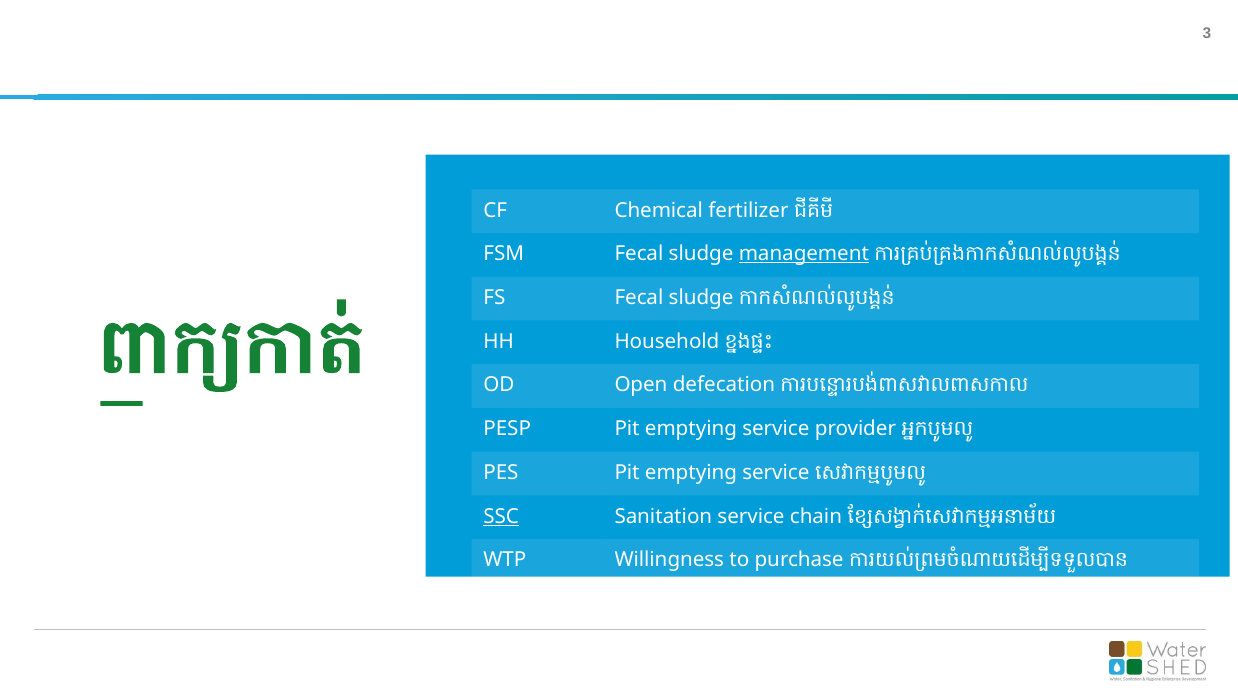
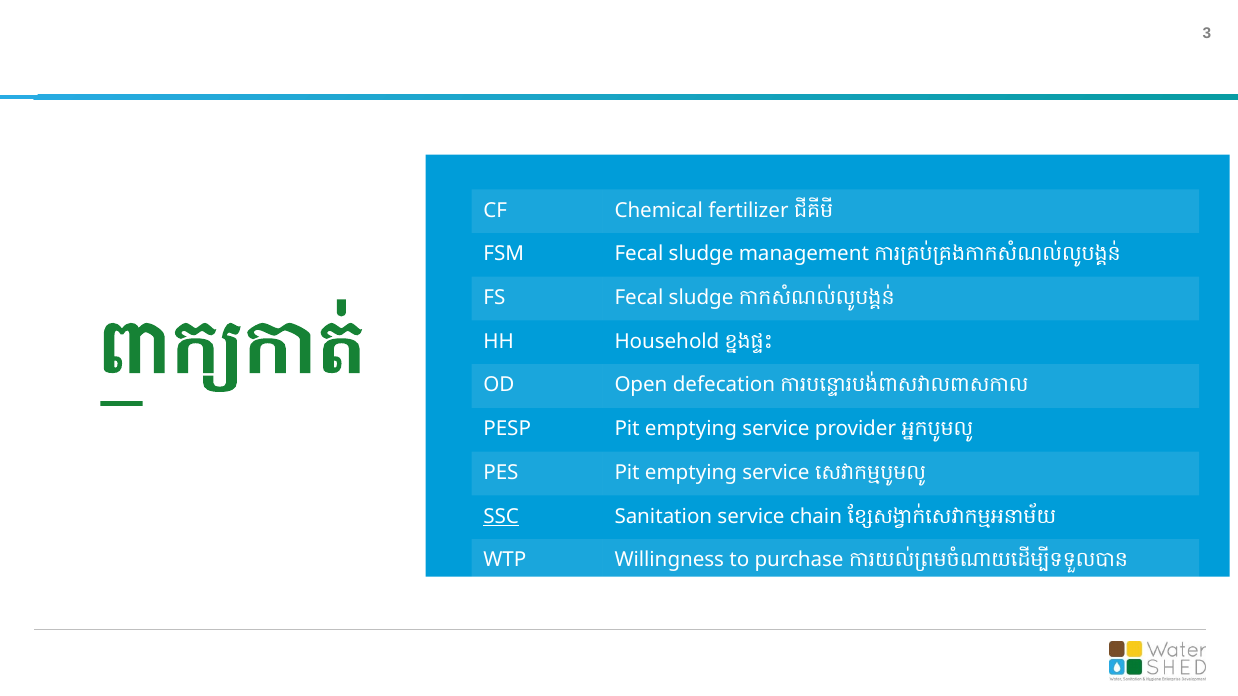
management underline: present -> none (804, 254)
